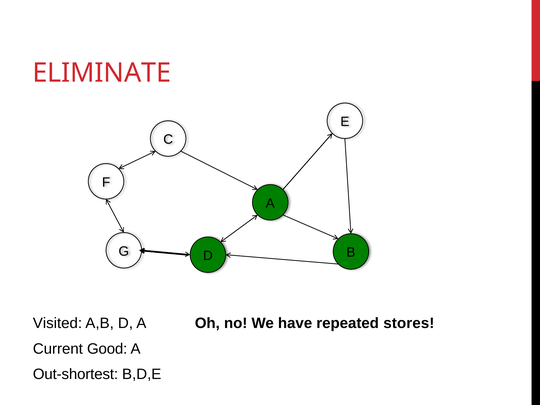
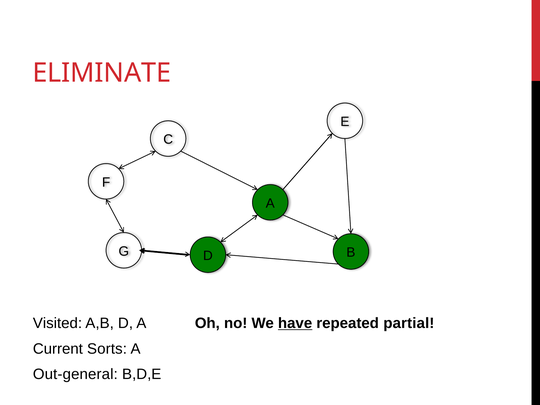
have underline: none -> present (295, 323)
stores: stores -> partial (409, 323)
Good: Good -> Sorts (107, 349)
Out-shortest: Out-shortest -> Out-general (75, 374)
